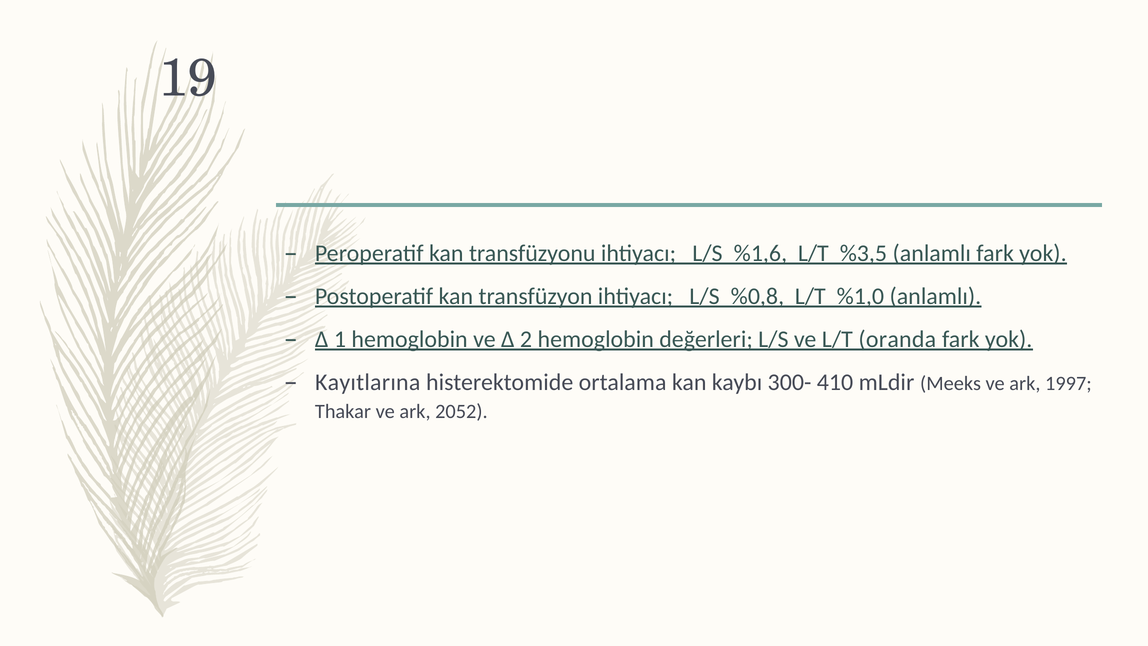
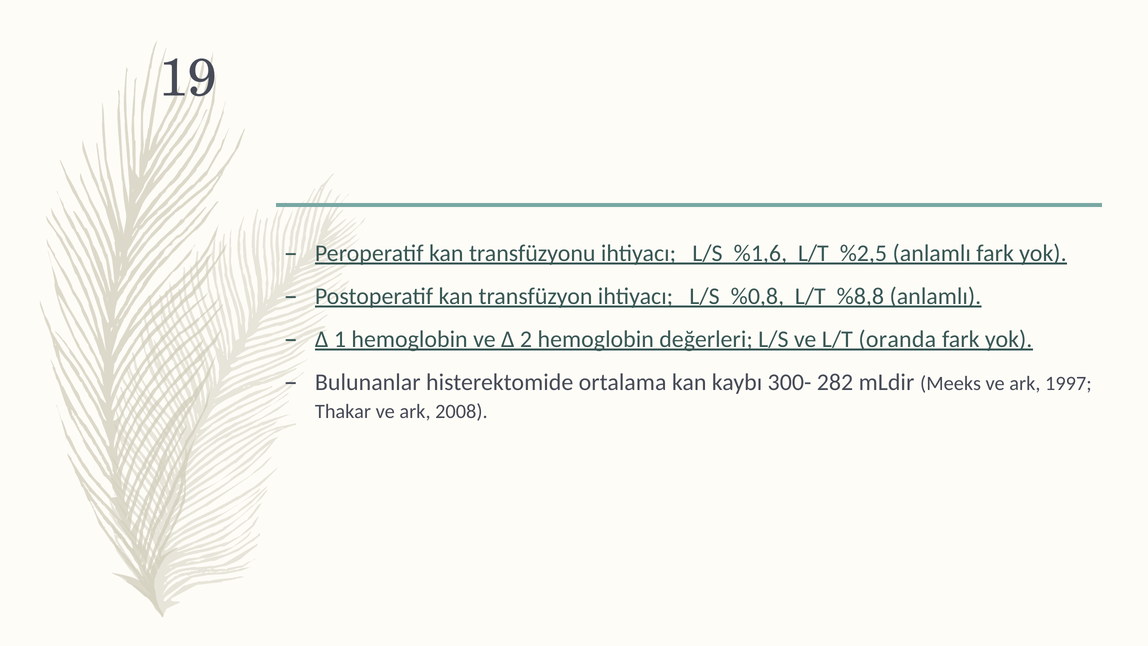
%3,5: %3,5 -> %2,5 (863, 253)
%1,0: %1,0 -> %8,8 (860, 296)
Kayıtlarına: Kayıtlarına -> Bulunanlar (368, 382)
410: 410 -> 282 (835, 382)
2052: 2052 -> 2008 (461, 411)
